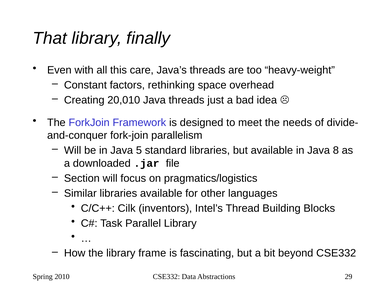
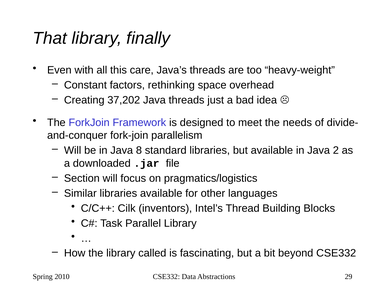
20,010: 20,010 -> 37,202 (124, 100)
5: 5 -> 8 (139, 150)
8: 8 -> 2 (336, 150)
frame: frame -> called (152, 253)
